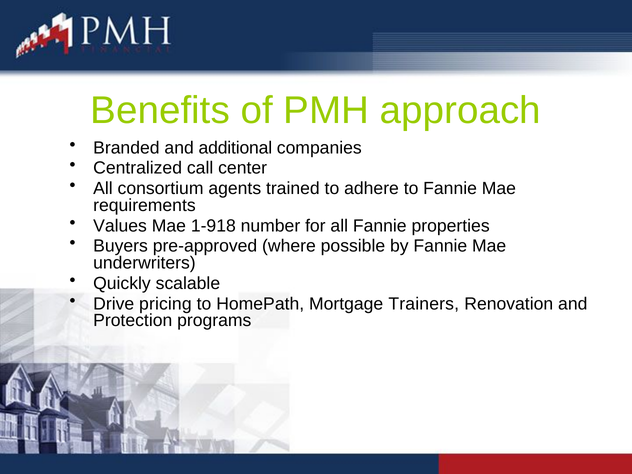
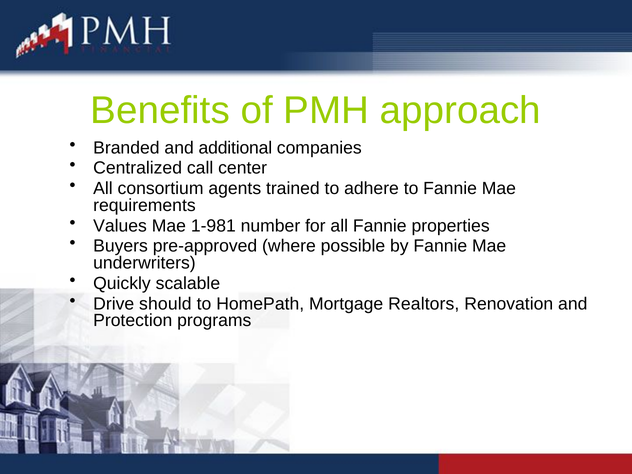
1-918: 1-918 -> 1-981 (213, 226)
pricing: pricing -> should (165, 304)
Trainers: Trainers -> Realtors (424, 304)
